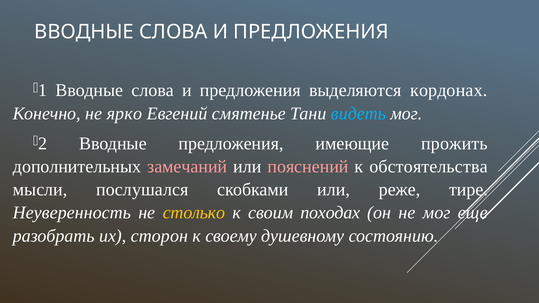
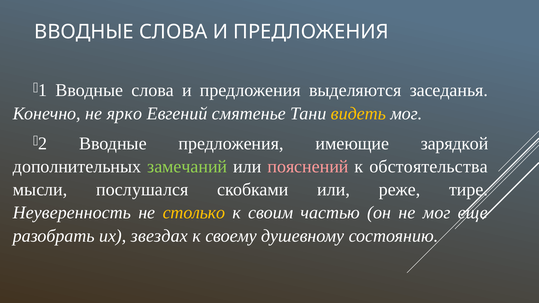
кордонах: кордонах -> заседанья (449, 90)
видеть colour: light blue -> yellow (358, 114)
прожить: прожить -> зарядкой (455, 144)
замечаний colour: pink -> light green (187, 167)
походах: походах -> частью (330, 213)
сторон: сторон -> звездах (159, 236)
